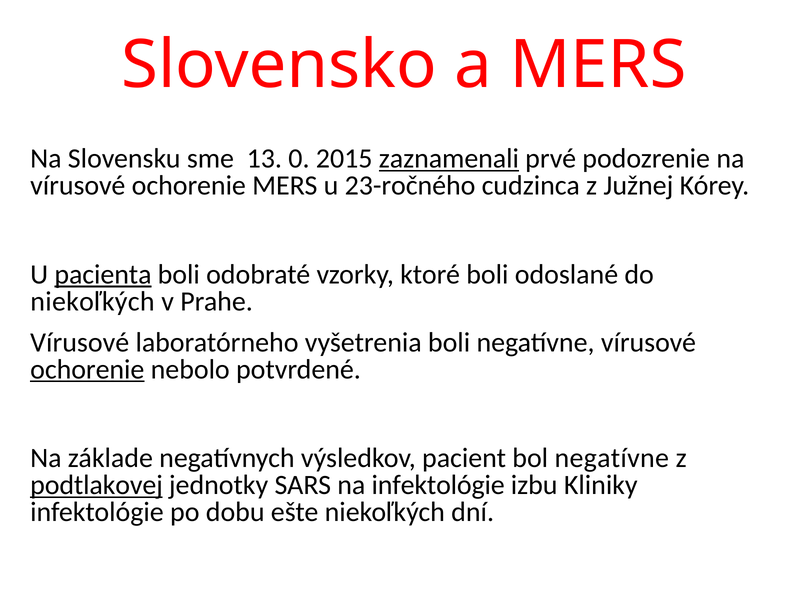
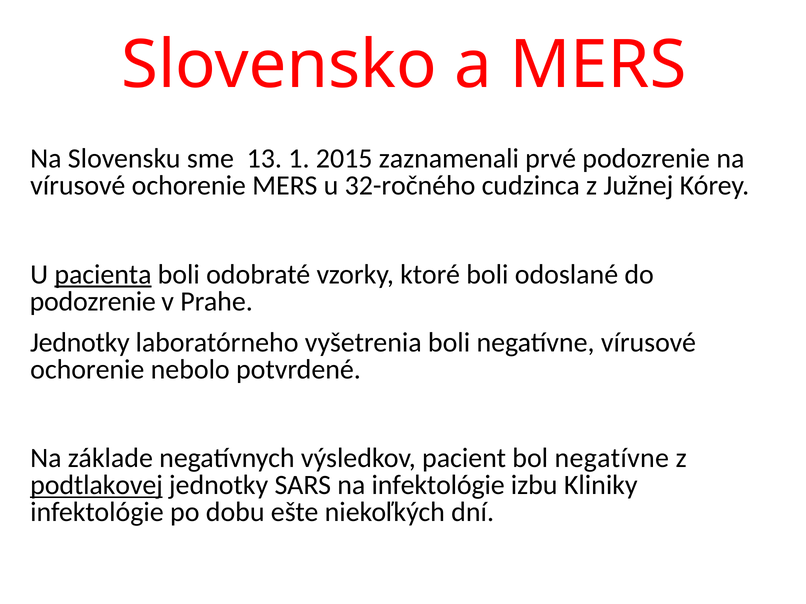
0: 0 -> 1 (299, 159)
zaznamenali underline: present -> none (449, 159)
23-ročného: 23-ročného -> 32-ročného (410, 186)
niekoľkých: niekoľkých -> podozrenie (93, 302)
Vírusové: Vírusové -> Jednotky (80, 343)
ochorenie underline: present -> none (87, 370)
